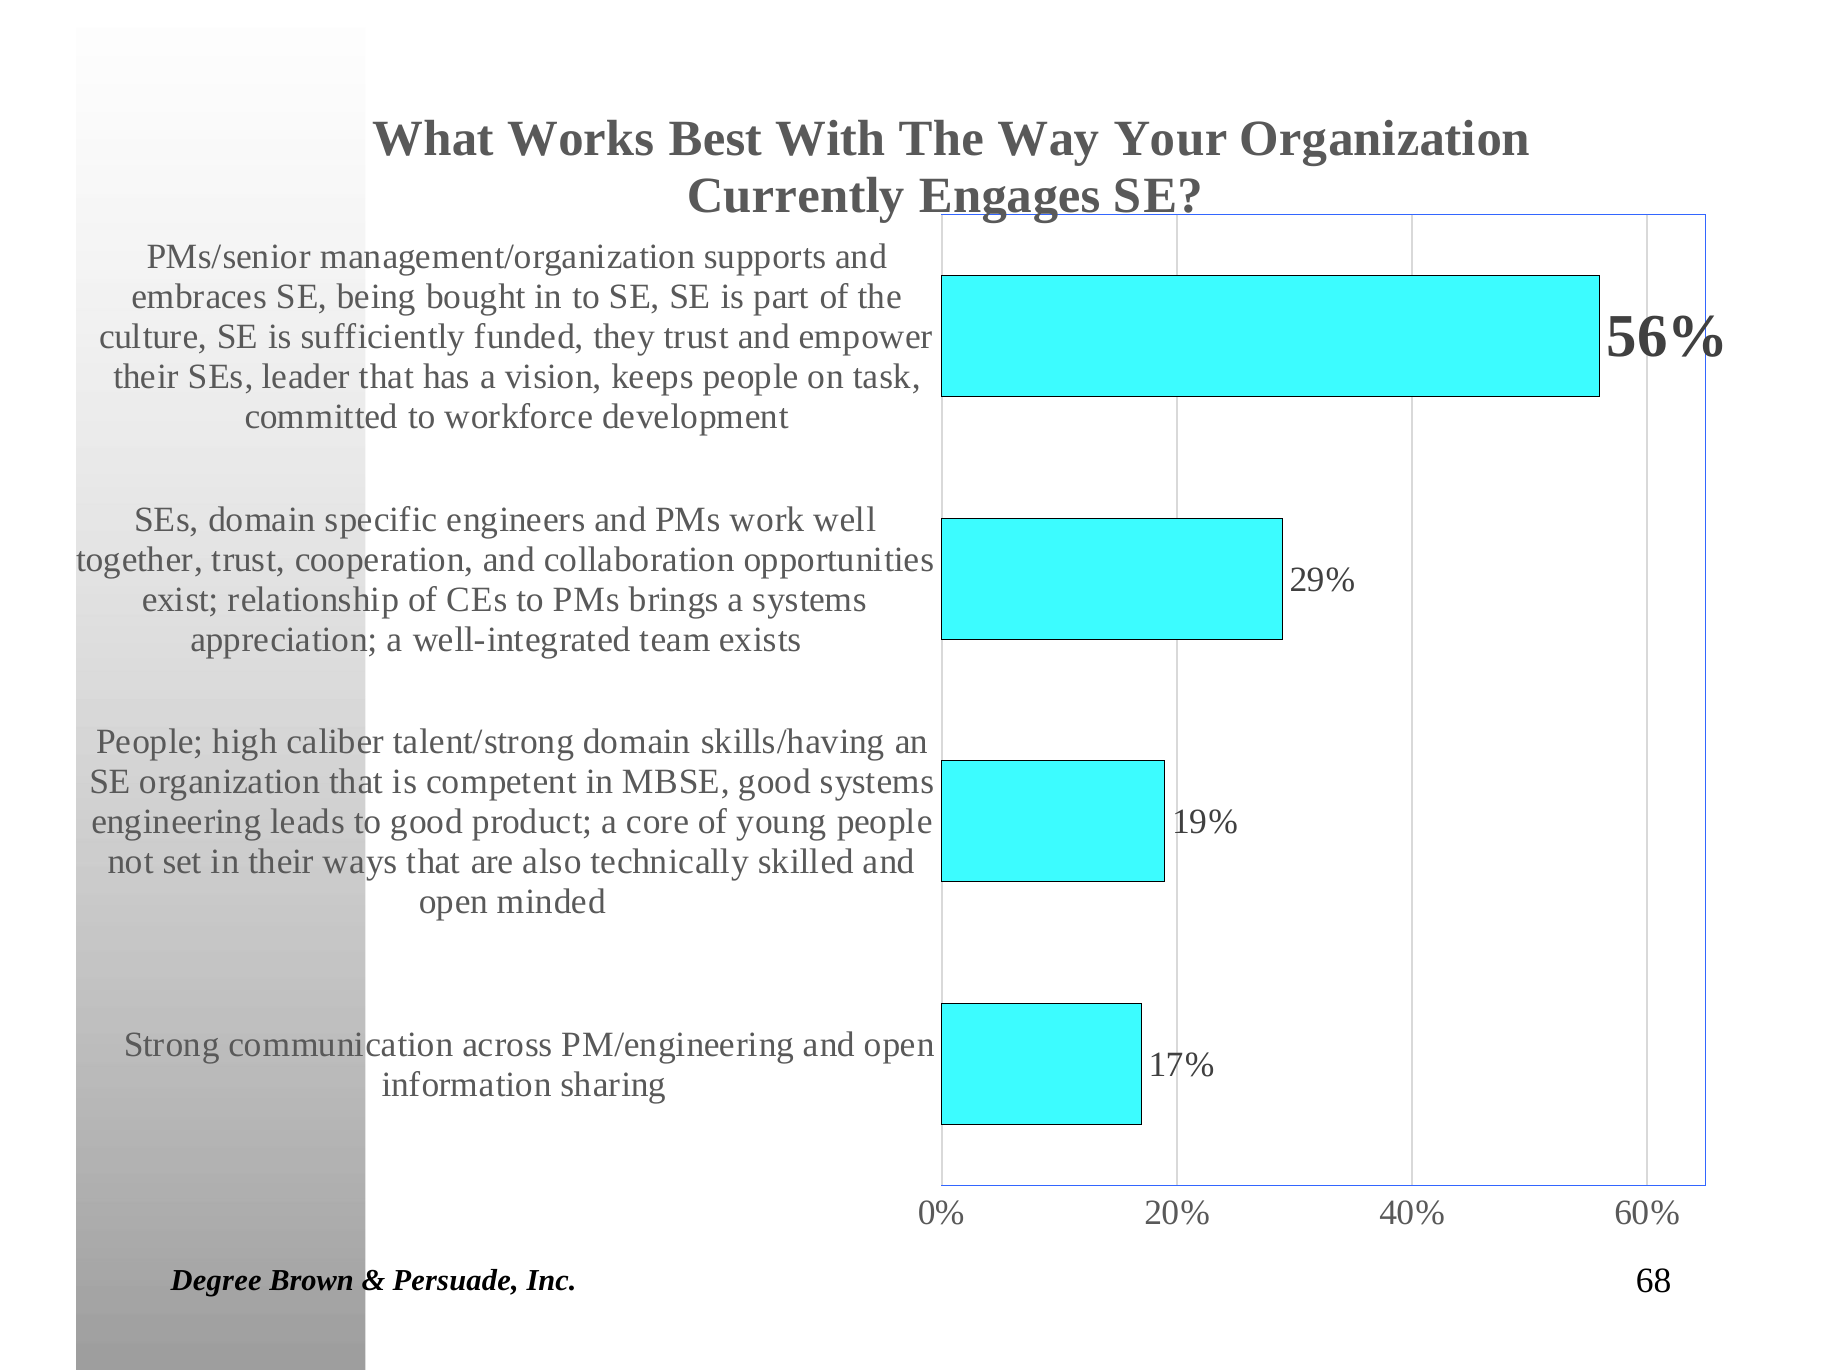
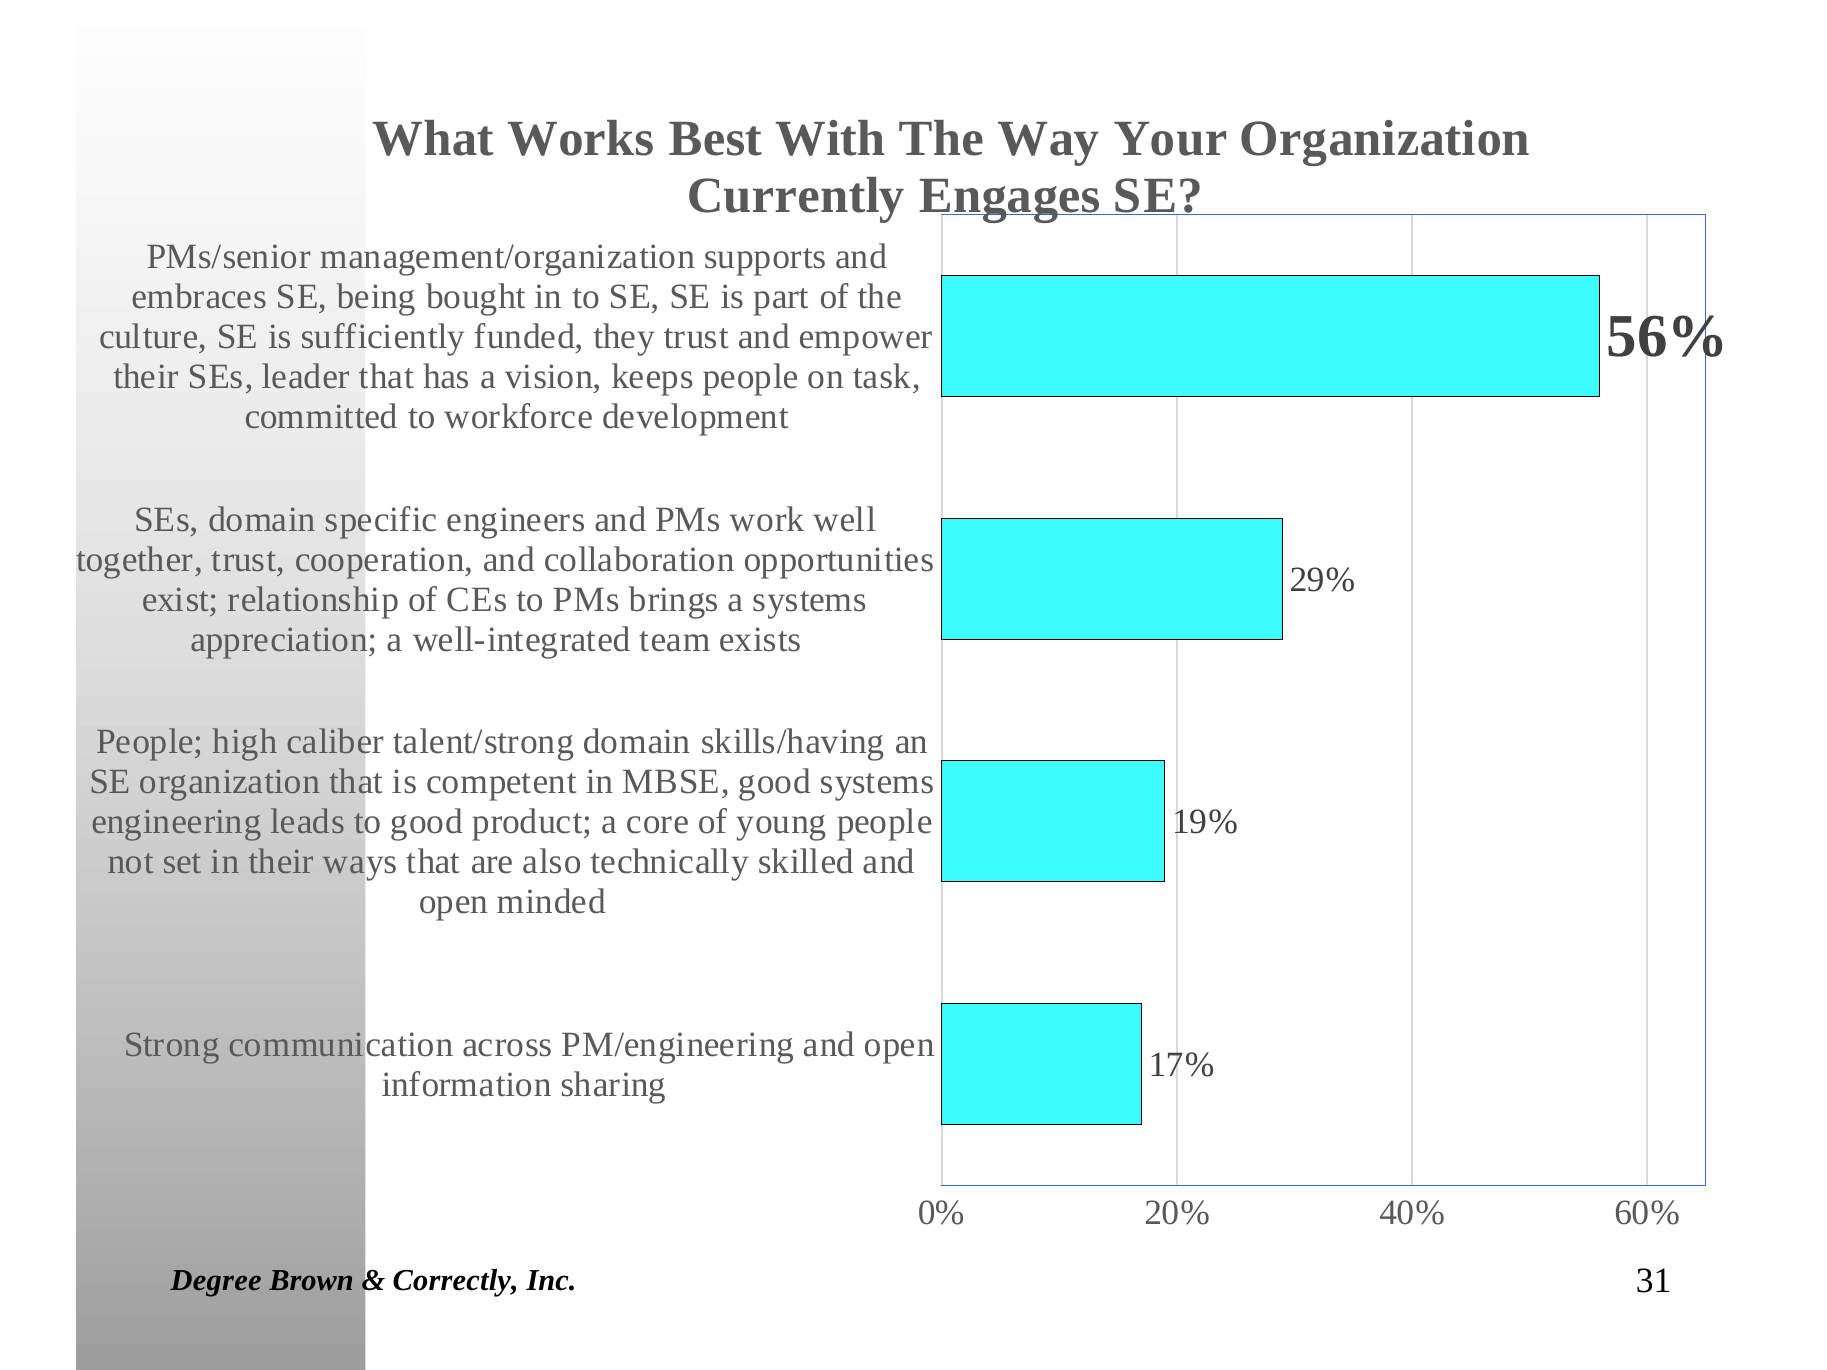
Persuade: Persuade -> Correctly (456, 1281)
68: 68 -> 31 (1654, 1281)
